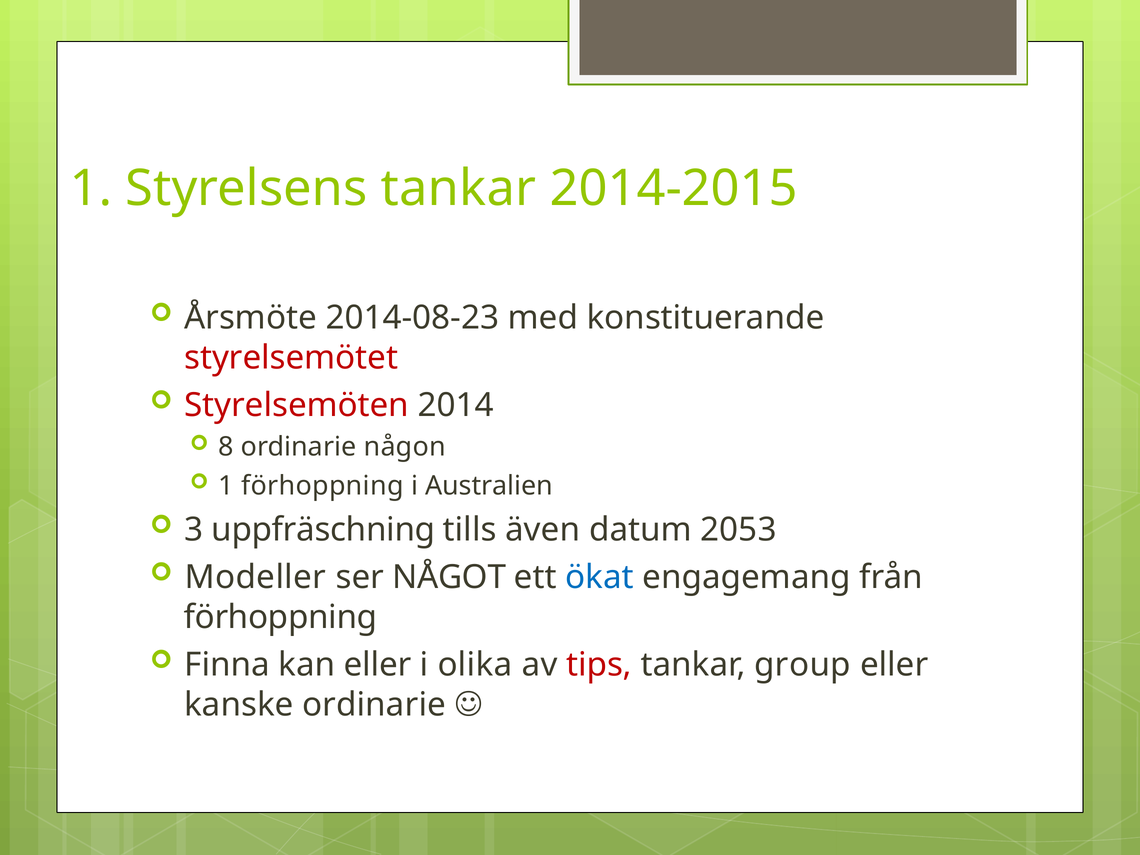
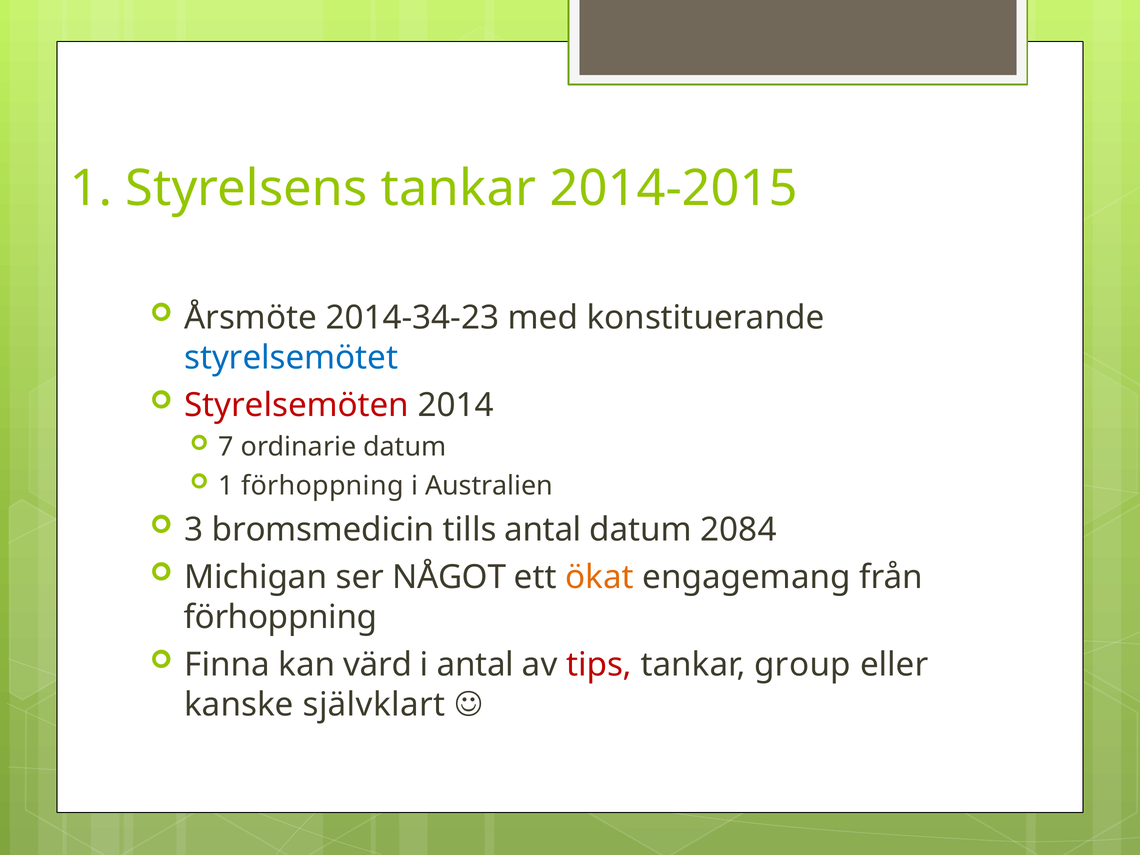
2014-08-23: 2014-08-23 -> 2014-34-23 (412, 318)
styrelsemötet colour: red -> blue (291, 358)
8: 8 -> 7 (226, 447)
ordinarie någon: någon -> datum (405, 447)
uppfräschning: uppfräschning -> bromsmedicin (323, 530)
tills även: även -> antal (543, 530)
2053: 2053 -> 2084 (738, 530)
Modeller: Modeller -> Michigan (256, 577)
ökat colour: blue -> orange (599, 577)
kan eller: eller -> värd (378, 665)
i olika: olika -> antal (475, 665)
kanske ordinarie: ordinarie -> självklart (374, 705)
